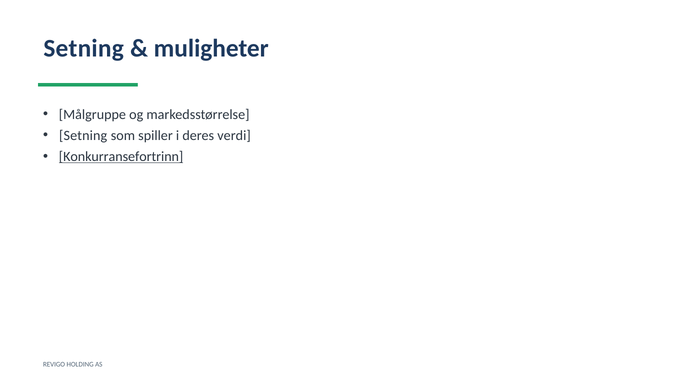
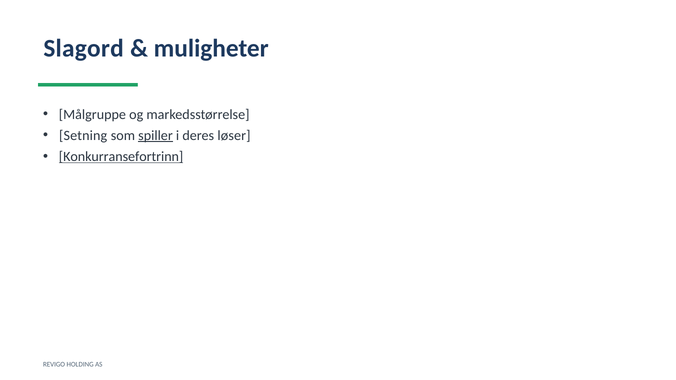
Setning: Setning -> Slagord (84, 48)
spiller underline: none -> present (156, 136)
verdi: verdi -> løser (234, 136)
